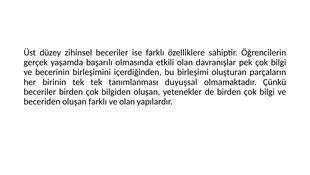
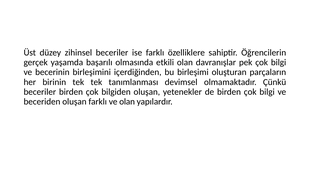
duyuşsal: duyuşsal -> devimsel (181, 82)
